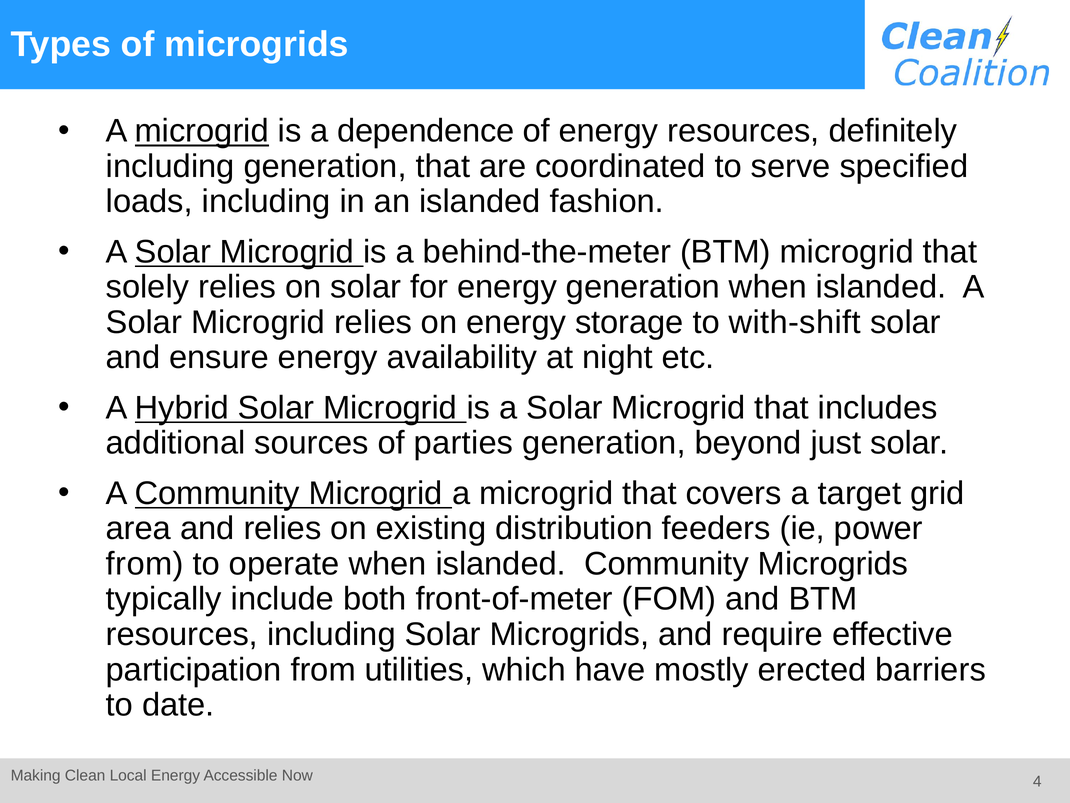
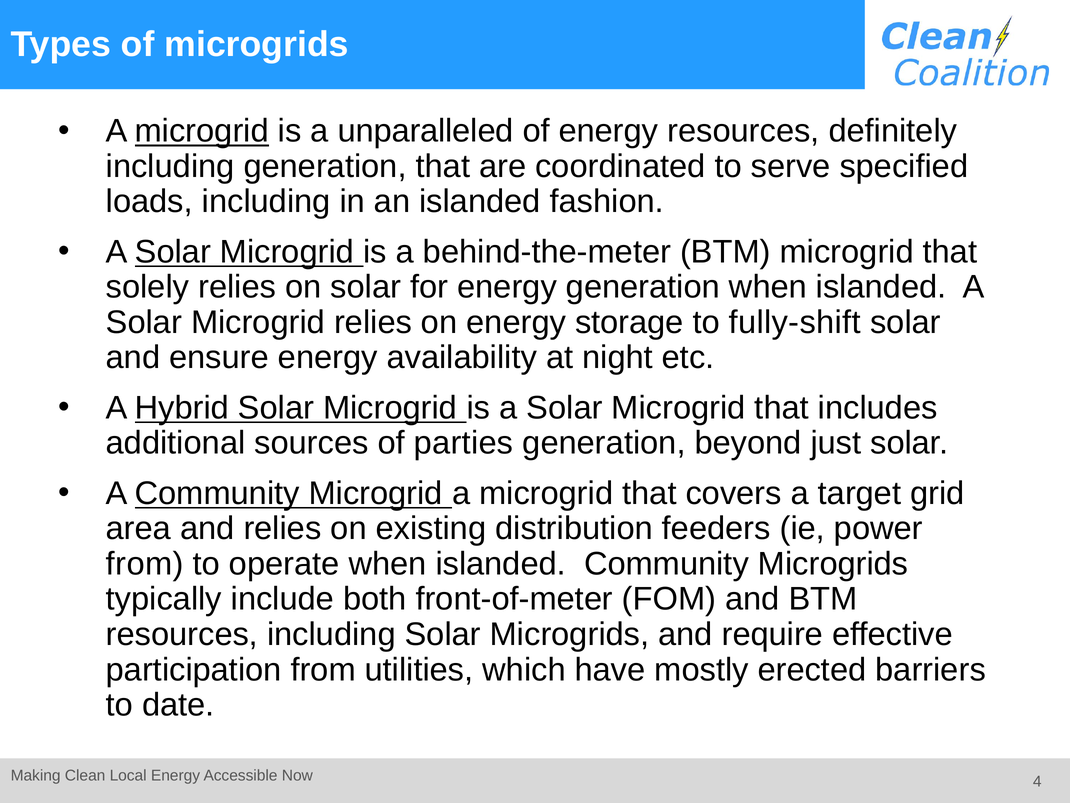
dependence: dependence -> unparalleled (426, 131)
with-shift: with-shift -> fully-shift (795, 322)
